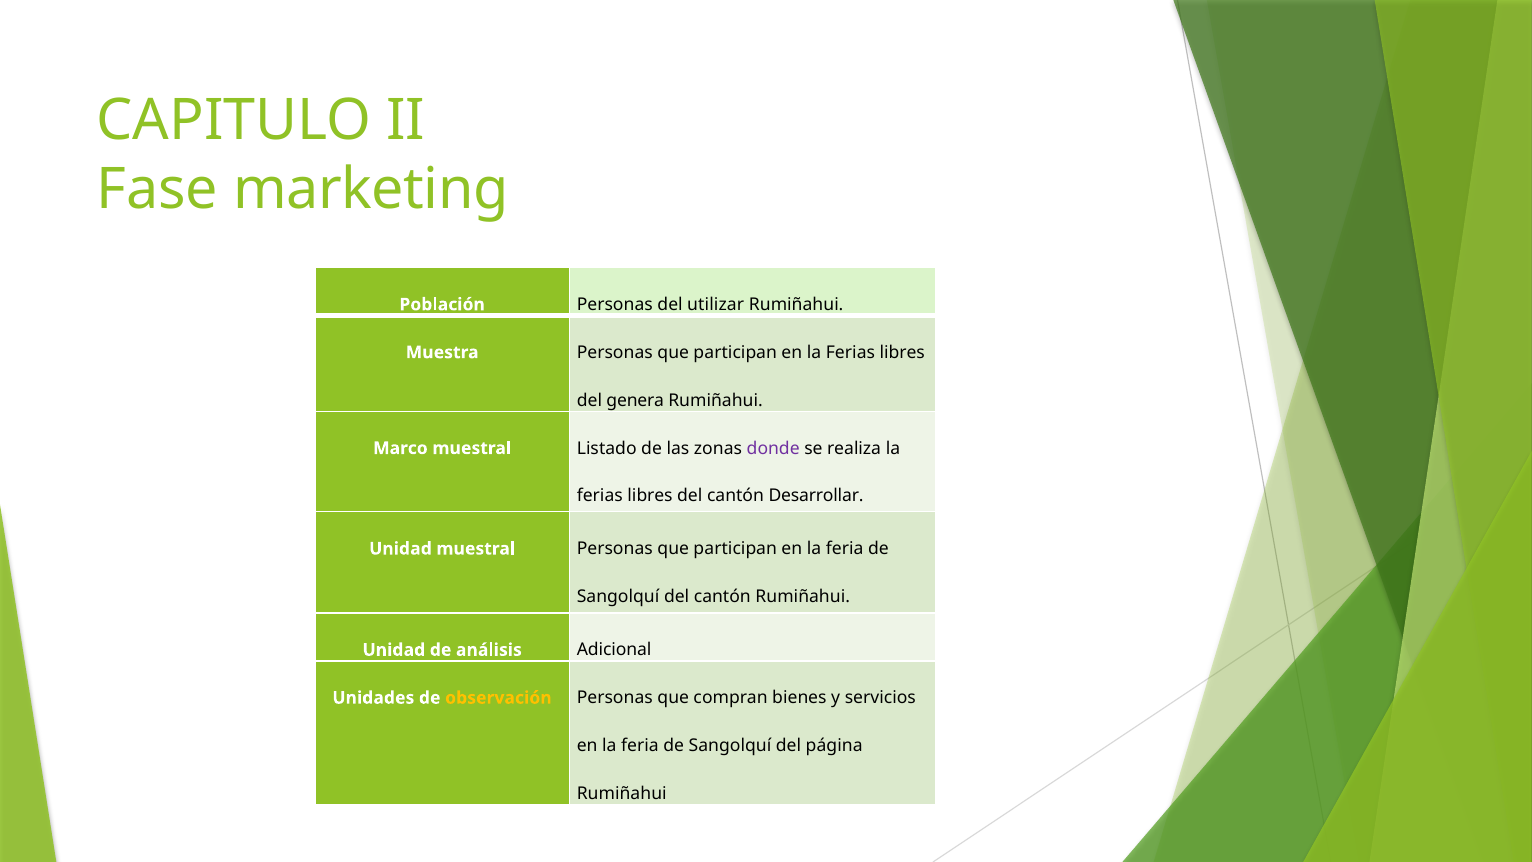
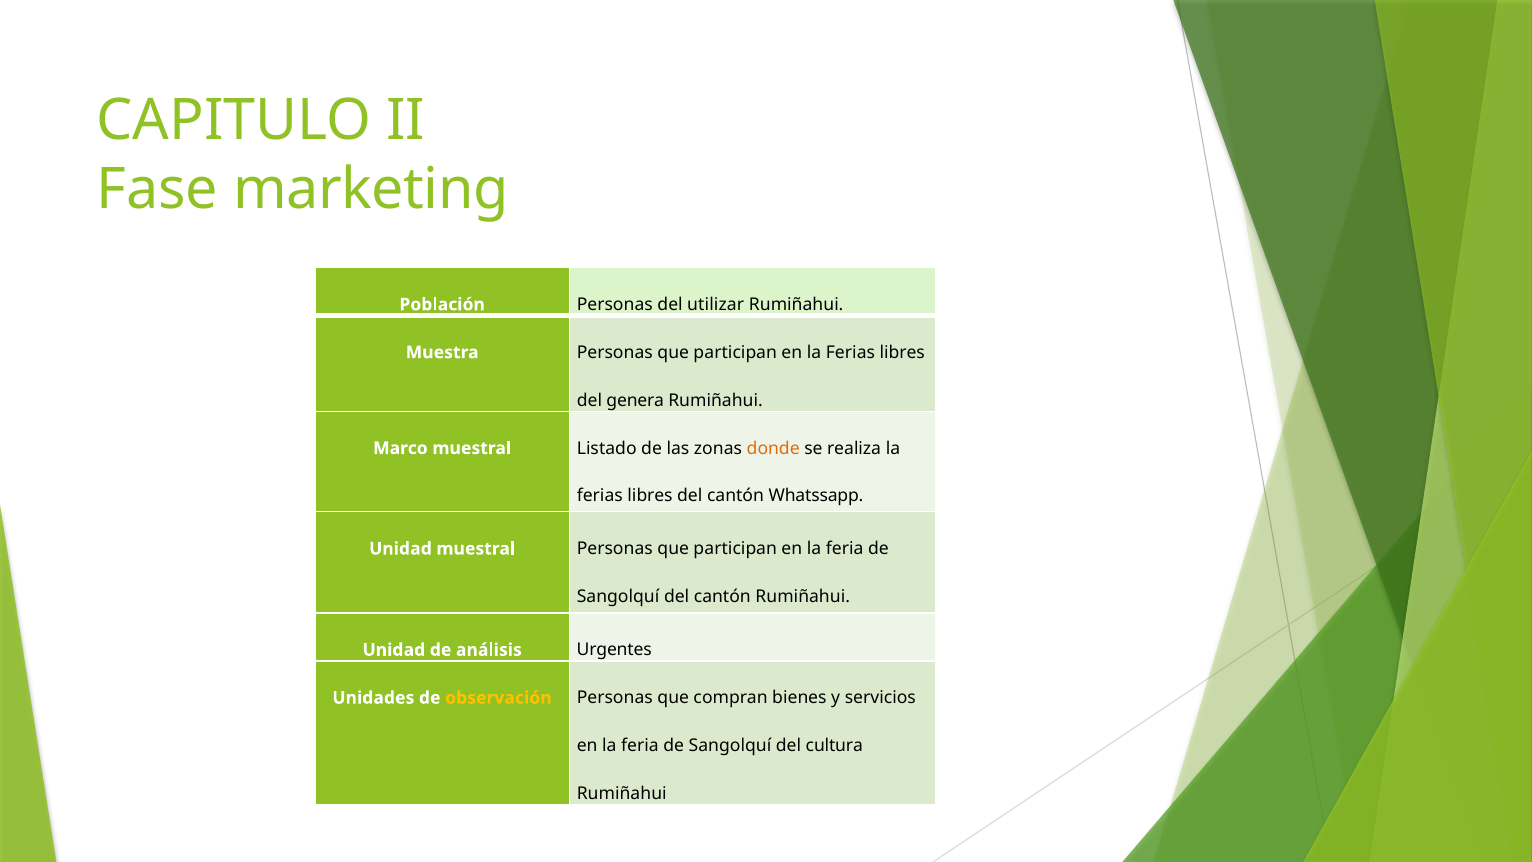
donde colour: purple -> orange (773, 448)
Desarrollar: Desarrollar -> Whatssapp (816, 496)
Adicional: Adicional -> Urgentes (614, 650)
página: página -> cultura (834, 746)
